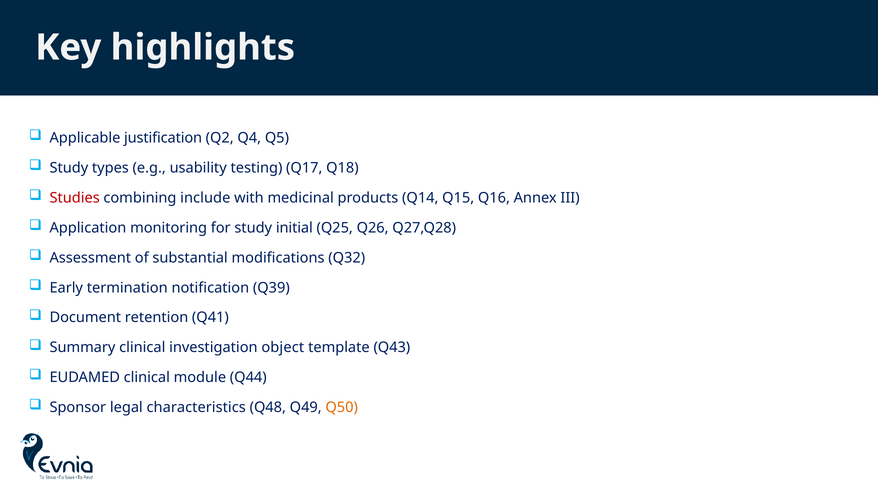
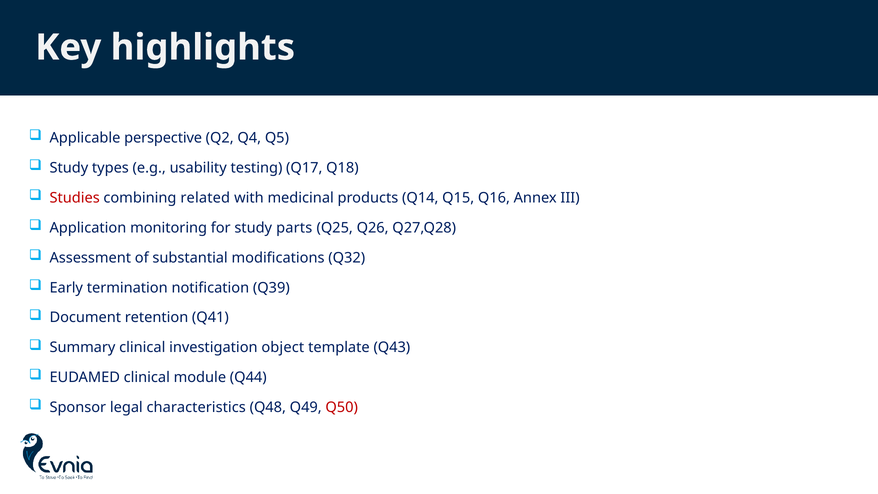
justification: justification -> perspective (163, 138)
include: include -> related (205, 198)
initial: initial -> parts (294, 228)
Q50 colour: orange -> red (342, 407)
